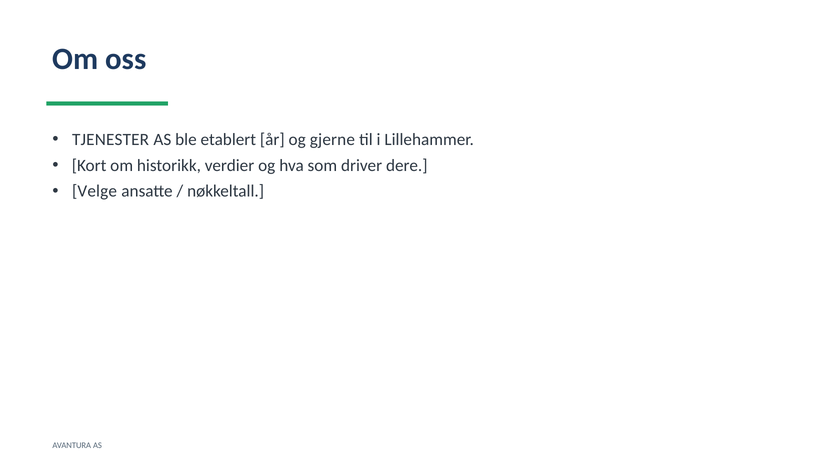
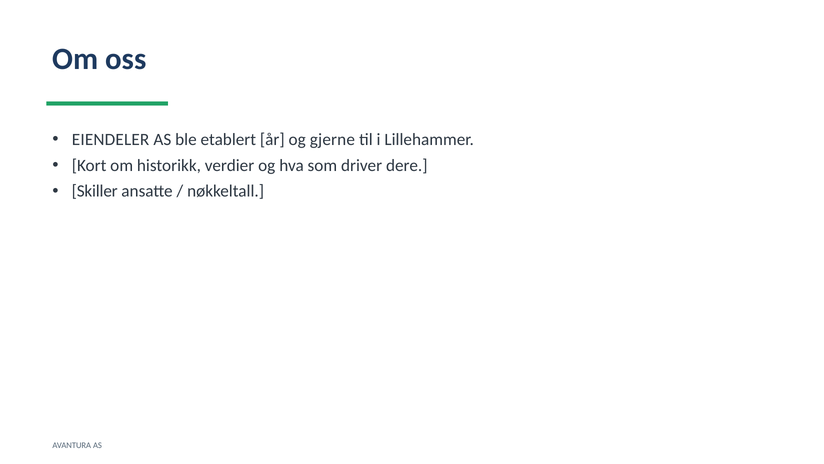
TJENESTER: TJENESTER -> EIENDELER (111, 140)
Velge: Velge -> Skiller (95, 191)
